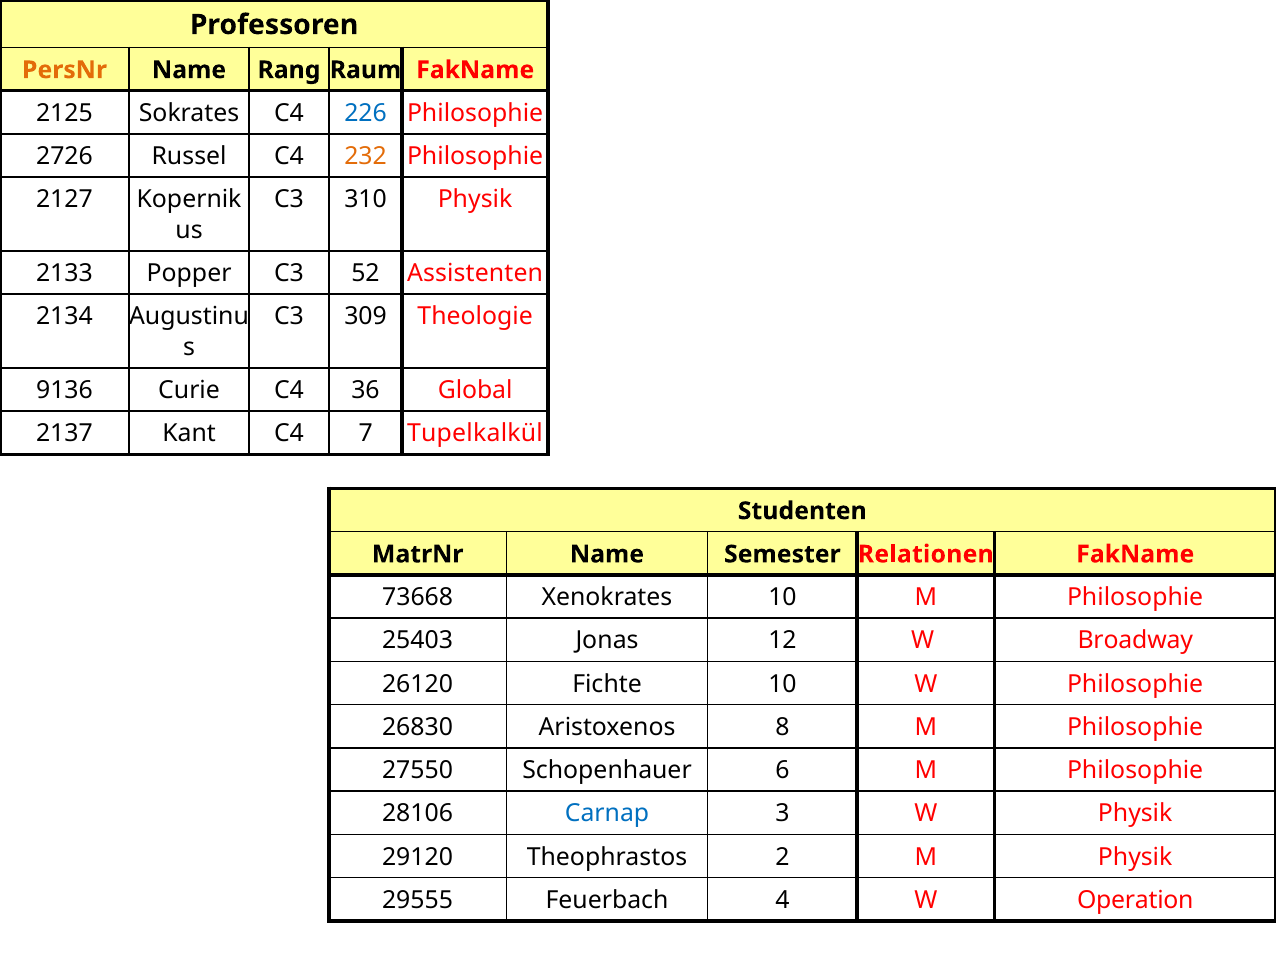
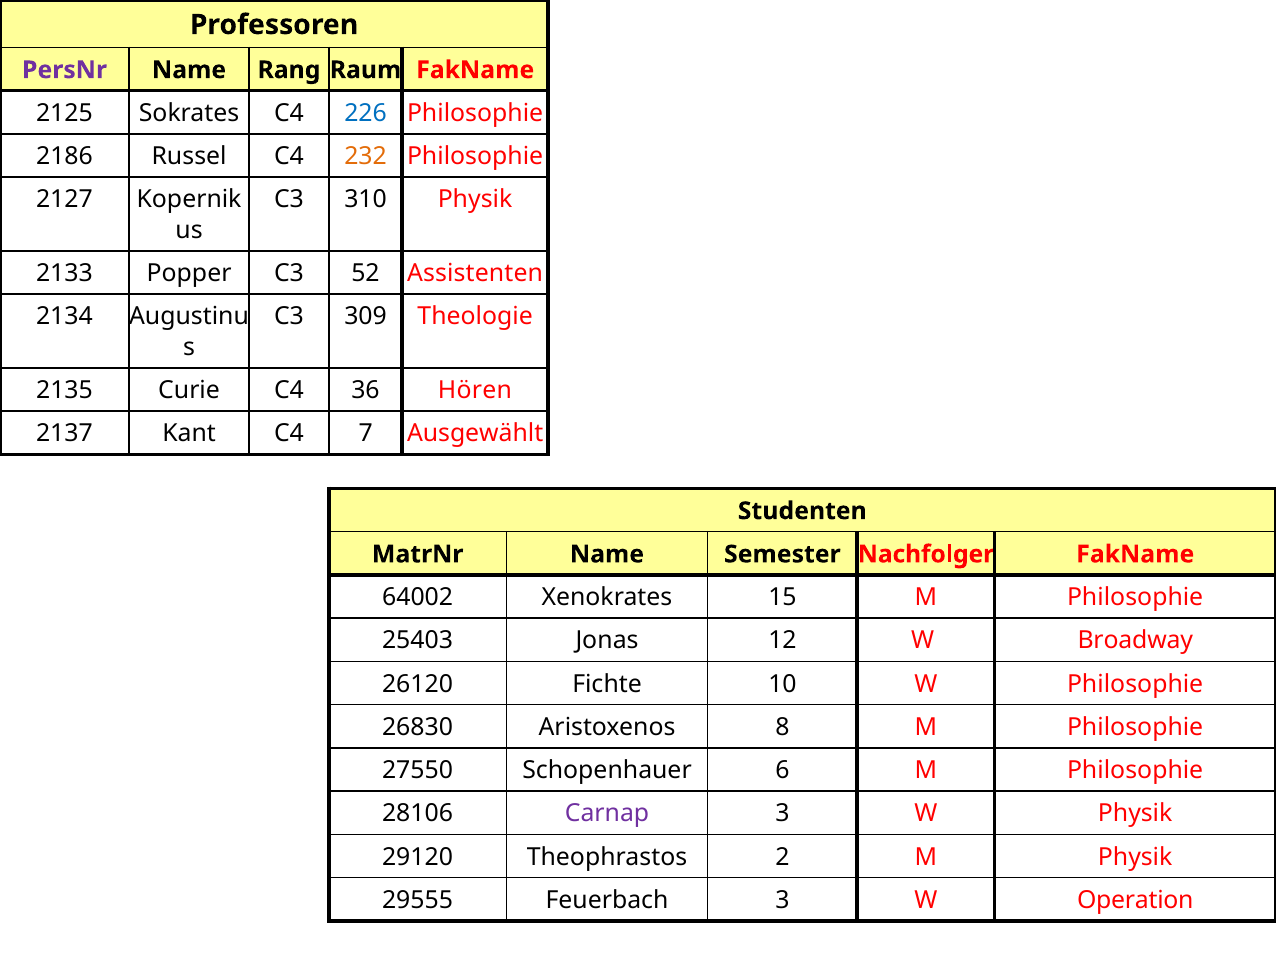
PersNr colour: orange -> purple (65, 70)
2726: 2726 -> 2186 (64, 156)
9136: 9136 -> 2135 (64, 390)
Global: Global -> Hören (475, 390)
Tupelkalkül: Tupelkalkül -> Ausgewählt (475, 434)
Relationen: Relationen -> Nachfolger (926, 554)
73668: 73668 -> 64002 (418, 598)
Xenokrates 10: 10 -> 15 (782, 598)
Carnap colour: blue -> purple (607, 814)
Feuerbach 4: 4 -> 3 (783, 900)
